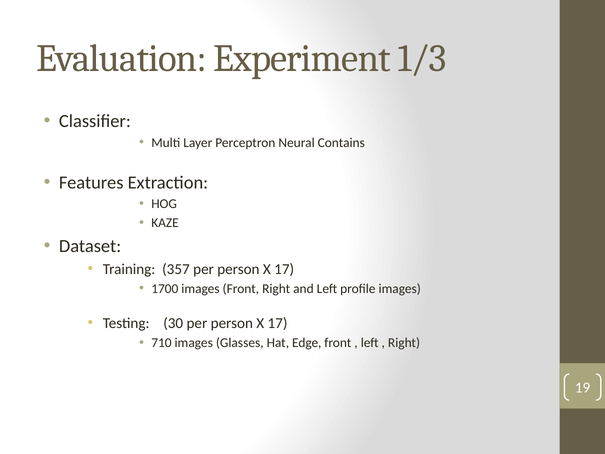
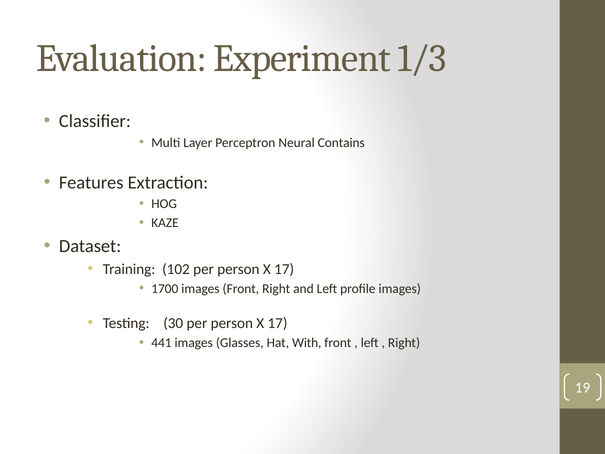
357: 357 -> 102 (176, 269)
710: 710 -> 441 (161, 343)
Edge: Edge -> With (307, 343)
